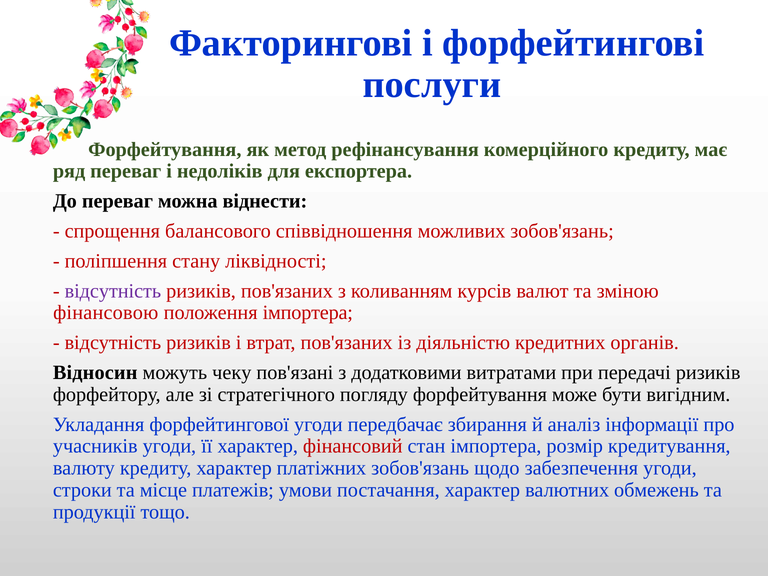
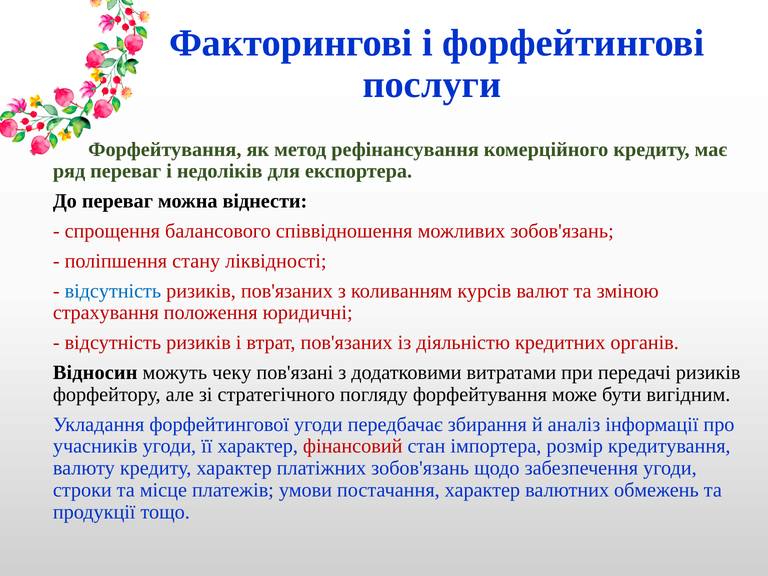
відсутність colour: purple -> blue (113, 291)
фінансовою: фінансовою -> страхування (106, 313)
положення імпортера: імпортера -> юридичні (308, 313)
